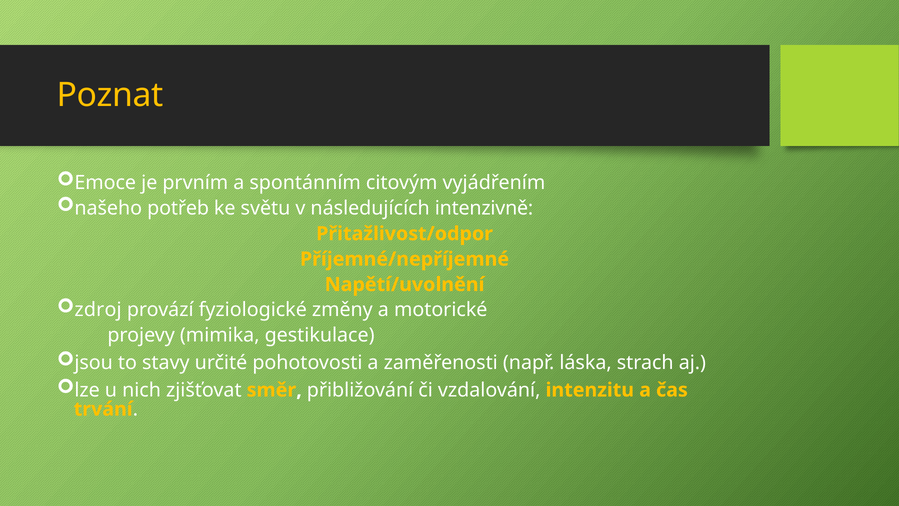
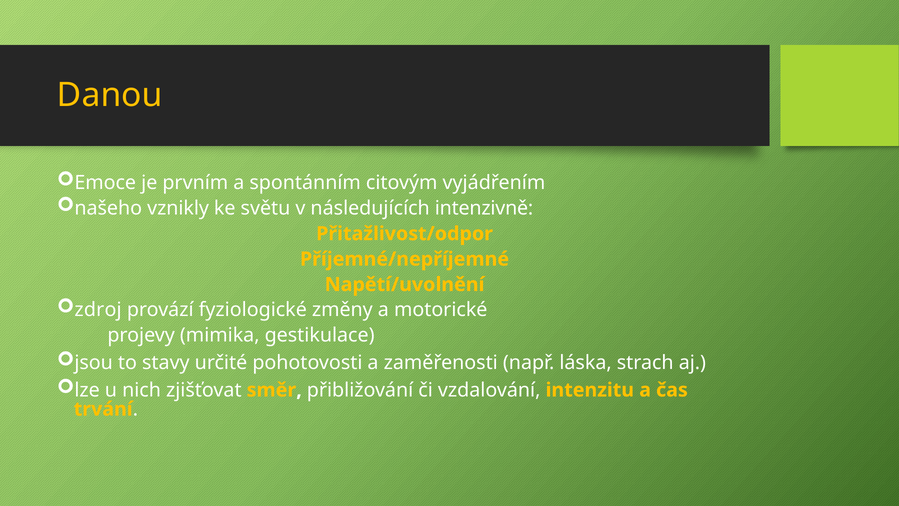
Poznat: Poznat -> Danou (110, 95)
potřeb: potřeb -> vznikly (178, 208)
